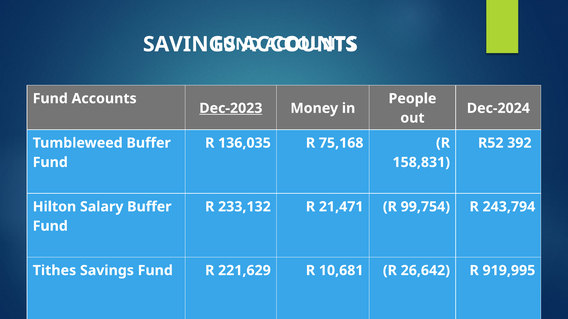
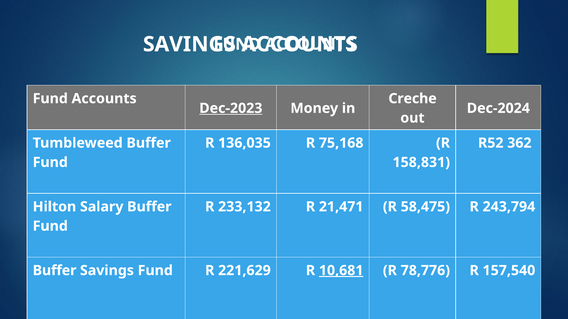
People: People -> Creche (413, 99)
392: 392 -> 362 (519, 143)
99,754: 99,754 -> 58,475 (425, 207)
Tithes: Tithes -> Buffer (55, 271)
10,681 underline: none -> present (341, 271)
26,642: 26,642 -> 78,776 (425, 271)
919,995: 919,995 -> 157,540 (509, 271)
